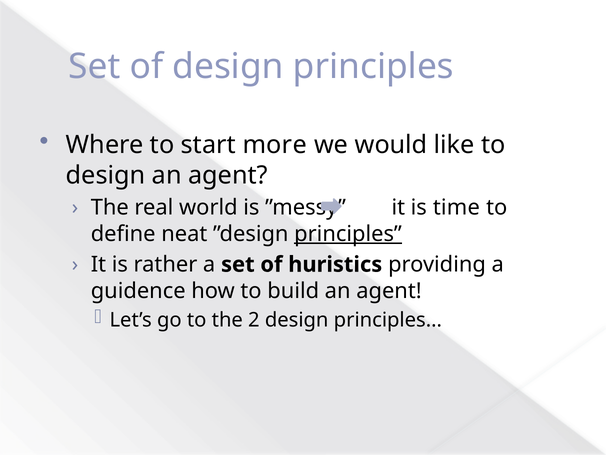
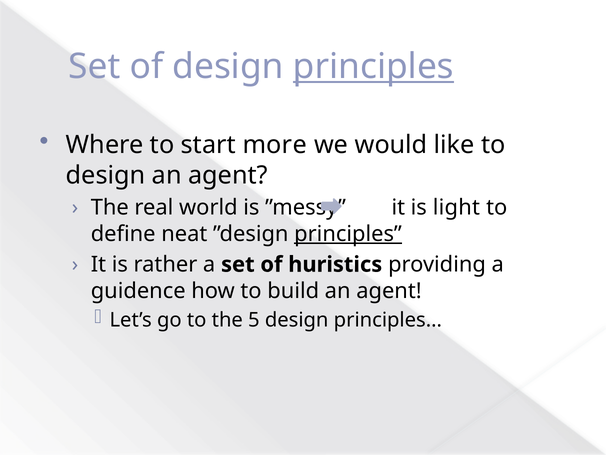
principles underline: none -> present (373, 67)
time: time -> light (456, 207)
2: 2 -> 5 (254, 320)
